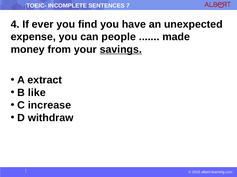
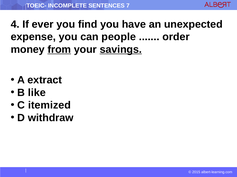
made: made -> order (176, 37)
from underline: none -> present (59, 50)
increase: increase -> itemized (49, 106)
